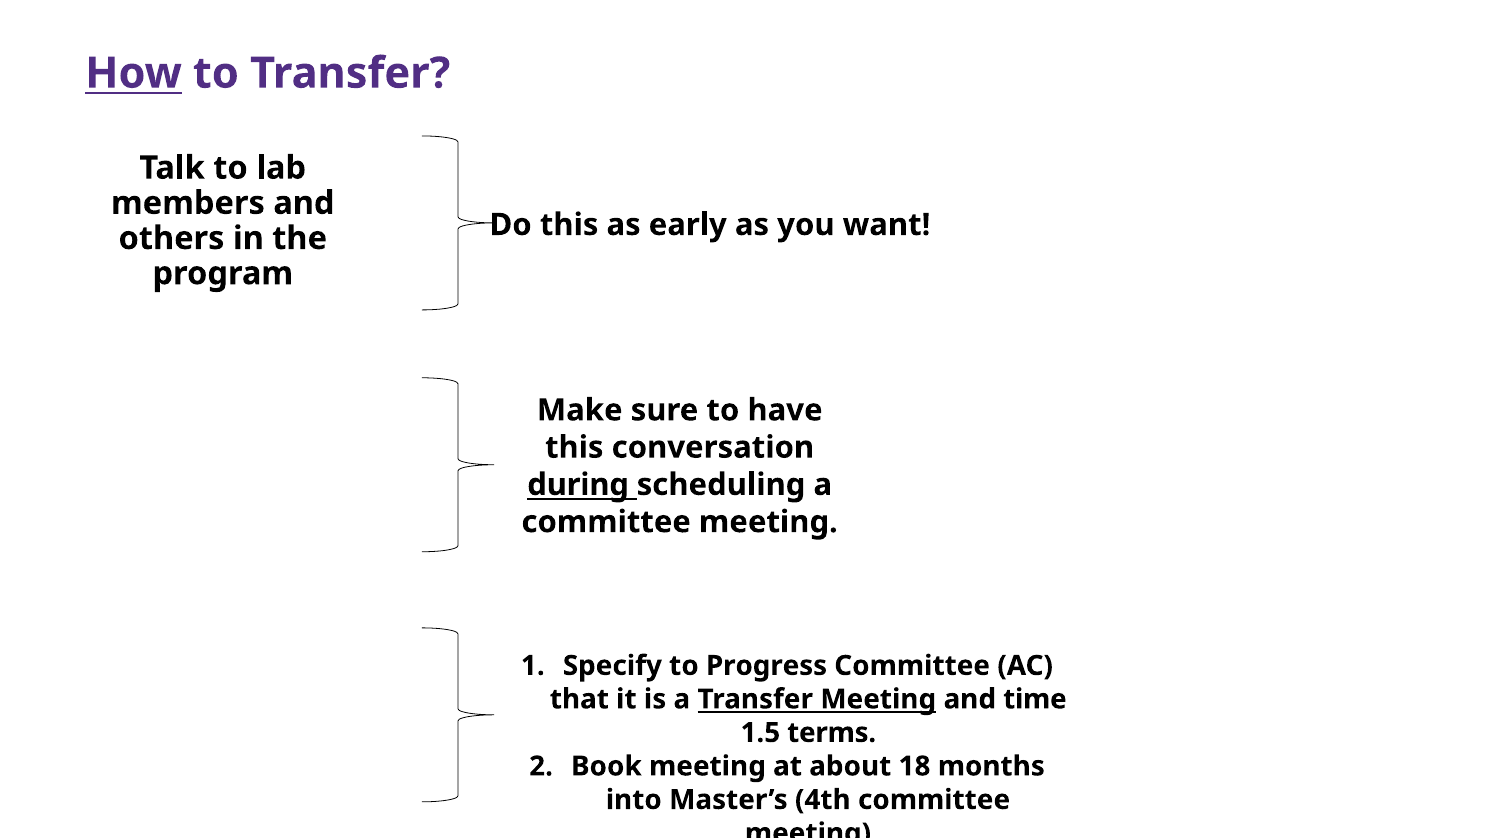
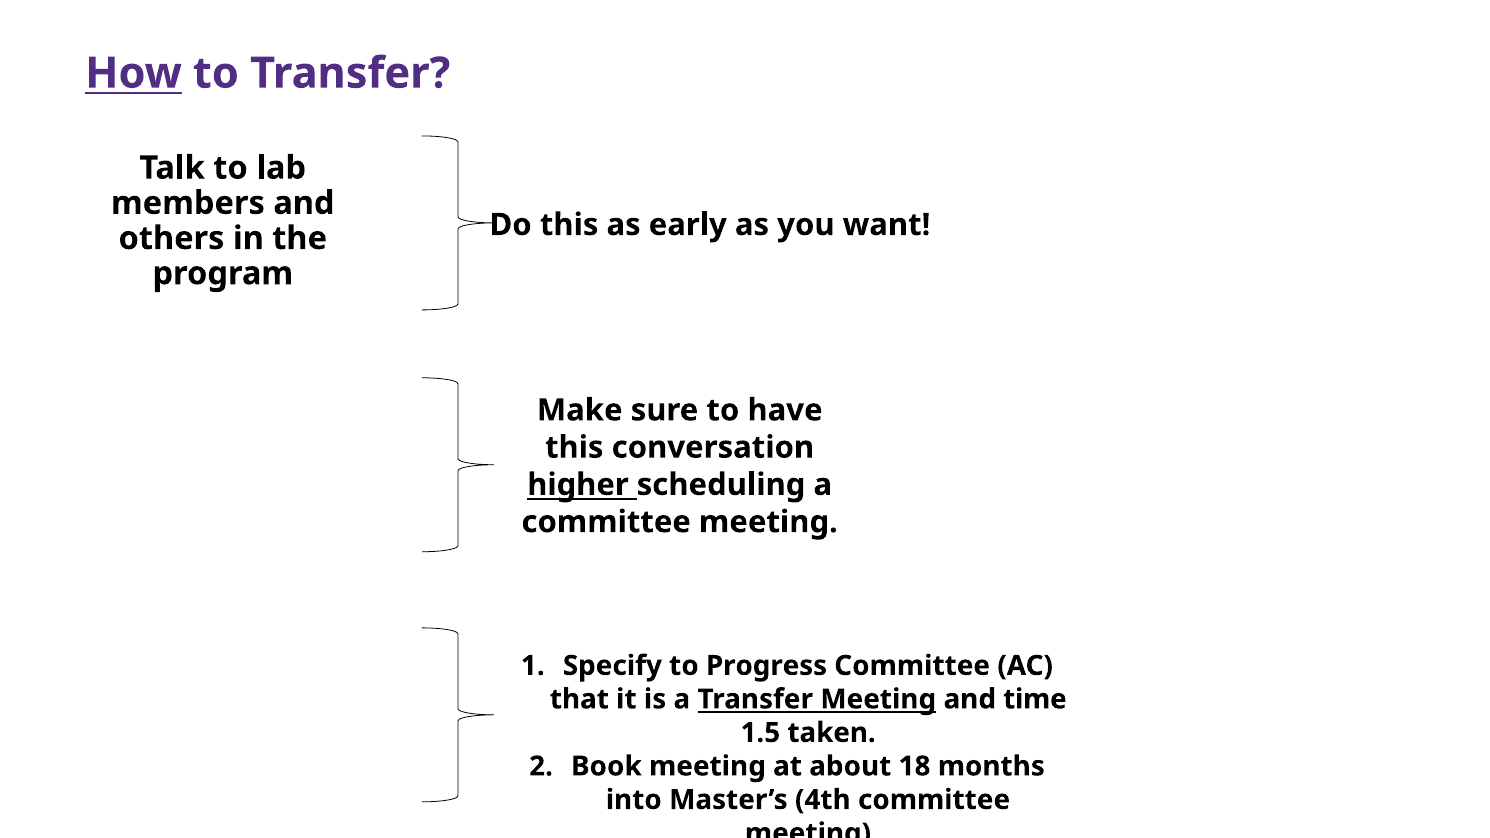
during: during -> higher (578, 485)
terms: terms -> taken (832, 733)
